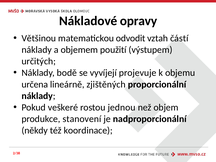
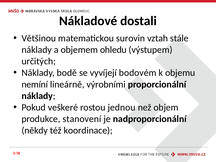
opravy: opravy -> dostali (139, 21)
odvodit: odvodit -> surovin (131, 38)
částí: částí -> stále (179, 38)
použití: použití -> ohledu (113, 50)
projevuje: projevuje -> bodovém (138, 73)
určena: určena -> nemíní (35, 84)
zjištěných: zjištěných -> výrobními (106, 84)
